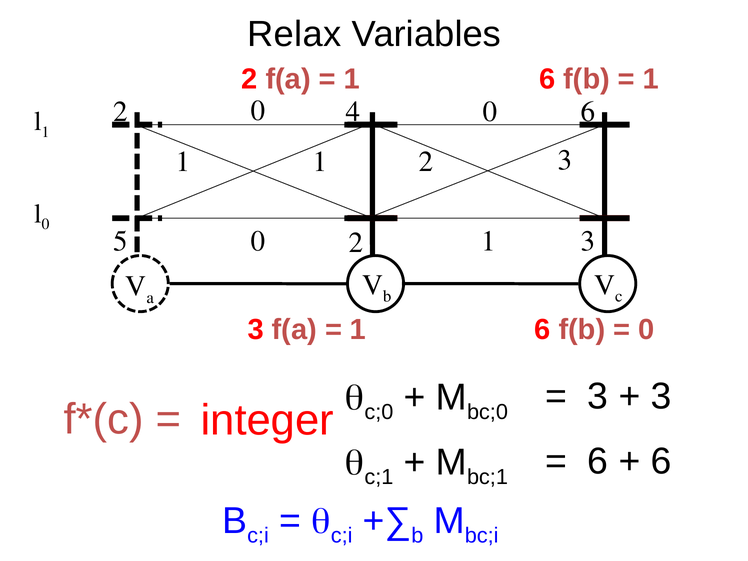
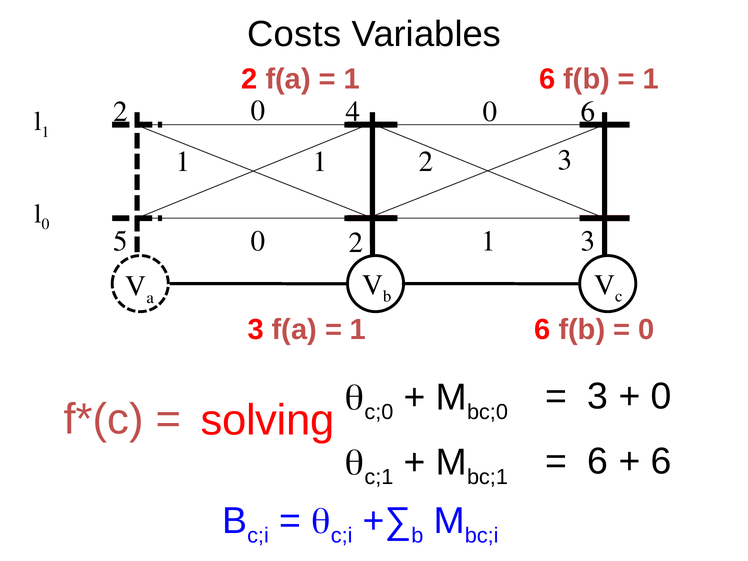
Relax: Relax -> Costs (294, 34)
3: 3 -> 0 (661, 396)
integer: integer -> solving (268, 420)
